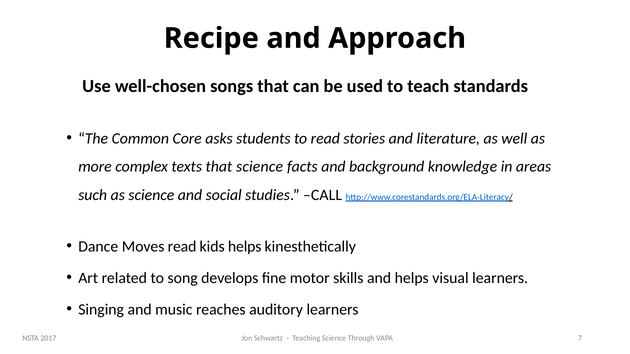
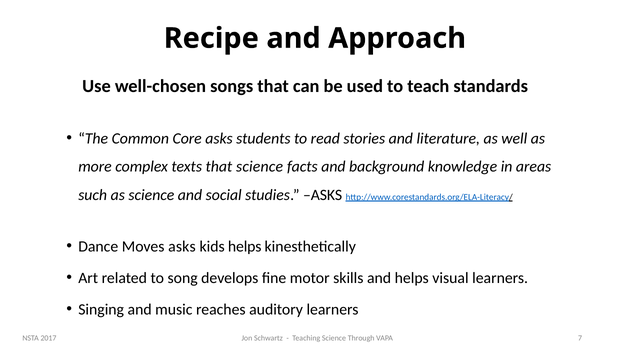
studies CALL: CALL -> ASKS (323, 195)
Moves read: read -> asks (182, 247)
